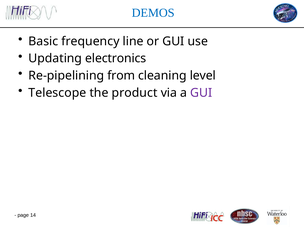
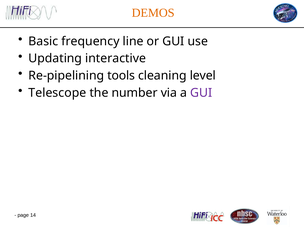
DEMOS colour: blue -> orange (153, 13)
electronics: electronics -> interactive (116, 58)
from: from -> tools (121, 76)
product: product -> number (135, 93)
